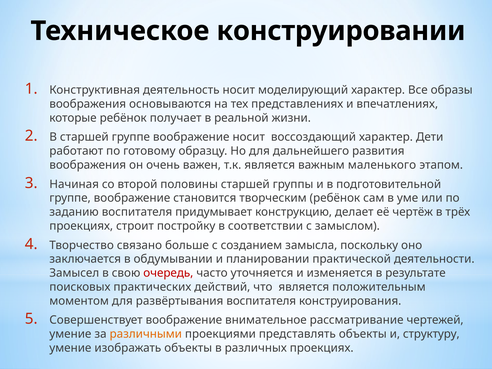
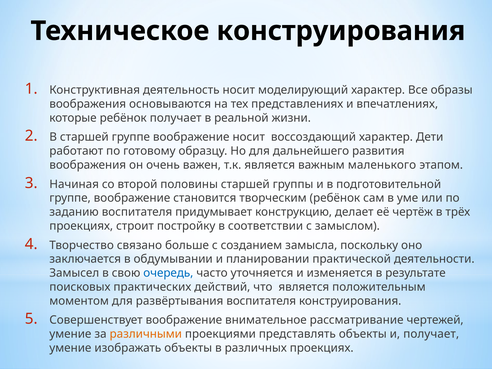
Техническое конструировании: конструировании -> конструирования (341, 31)
очередь colour: red -> blue (168, 273)
и структуру: структуру -> получает (431, 334)
